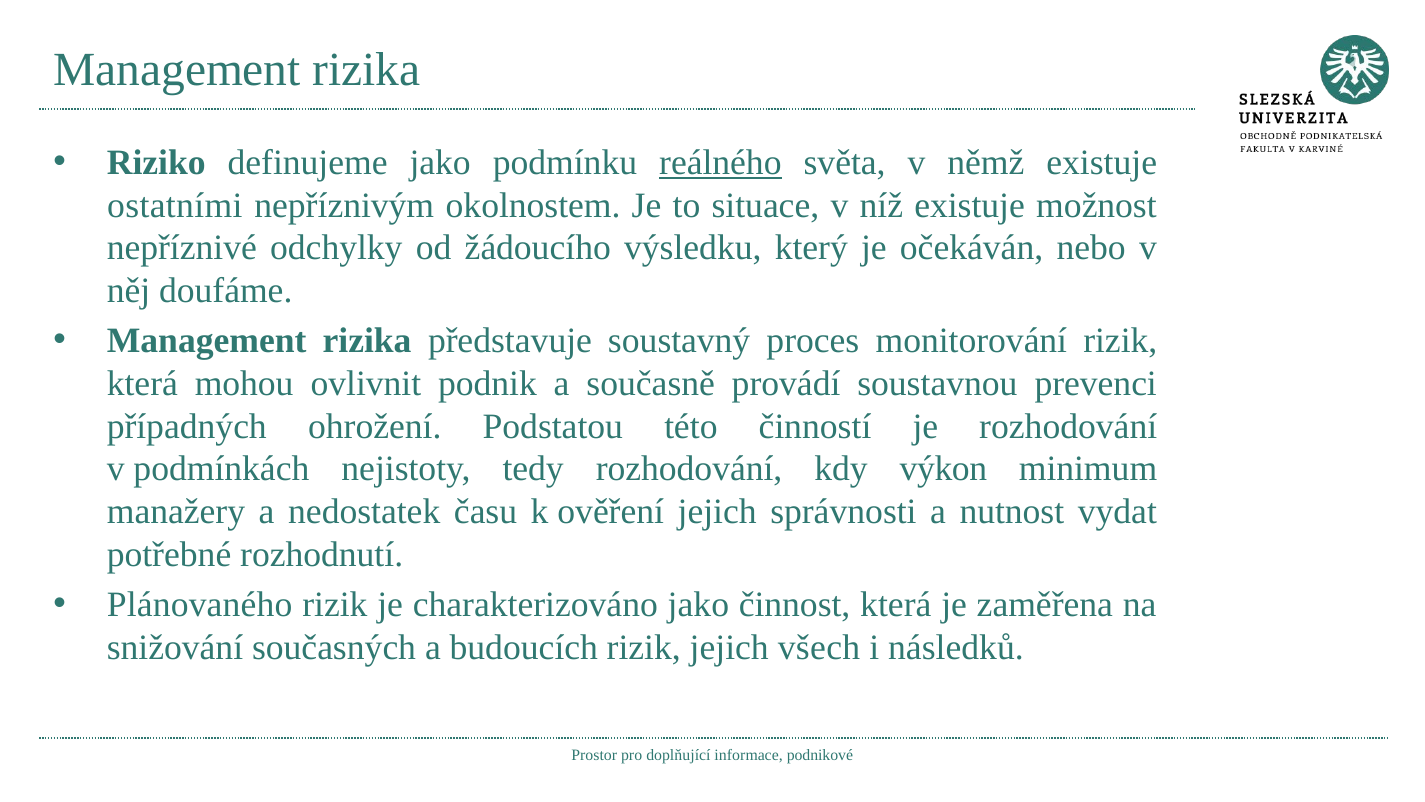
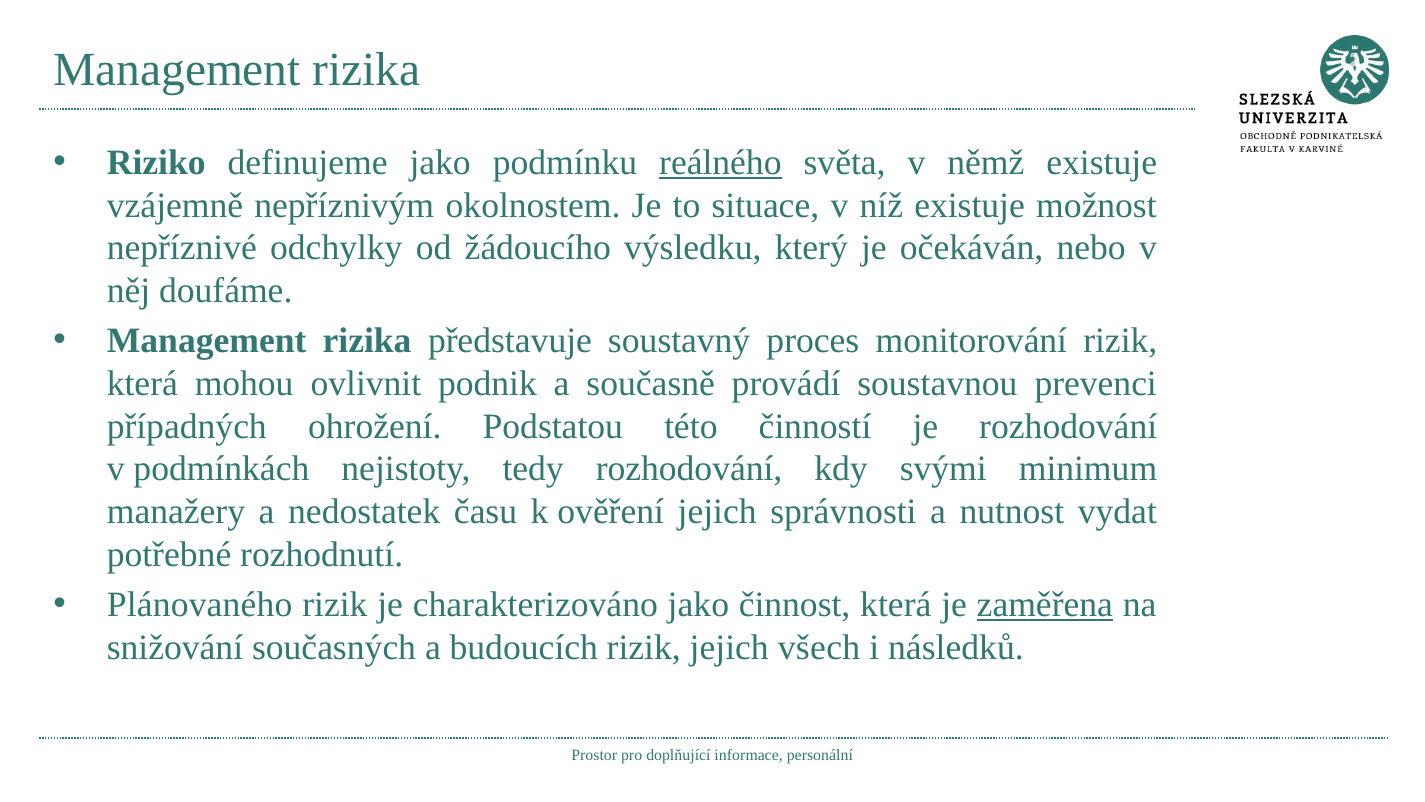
ostatními: ostatními -> vzájemně (175, 205)
výkon: výkon -> svými (943, 469)
zaměřena underline: none -> present (1045, 604)
podnikové: podnikové -> personální (820, 755)
